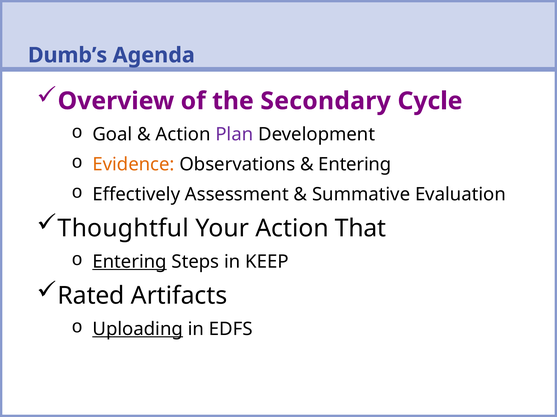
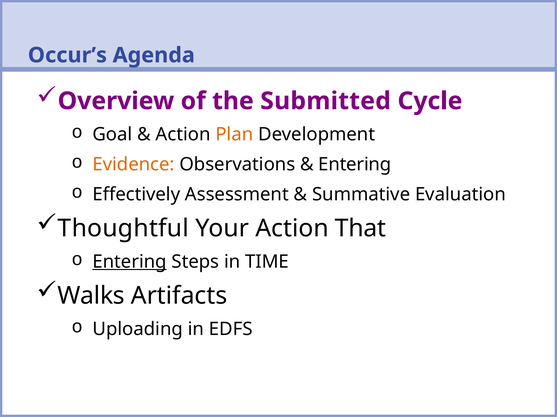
Dumb’s: Dumb’s -> Occur’s (67, 55)
Secondary: Secondary -> Submitted (326, 101)
Plan colour: purple -> orange (234, 135)
KEEP: KEEP -> TIME (267, 262)
Rated: Rated -> Walks (91, 296)
Uploading underline: present -> none (138, 330)
